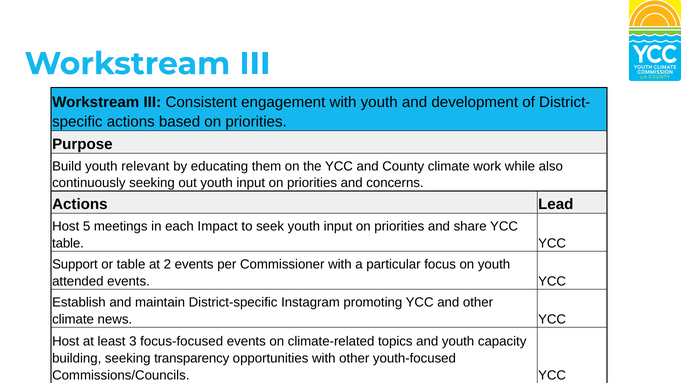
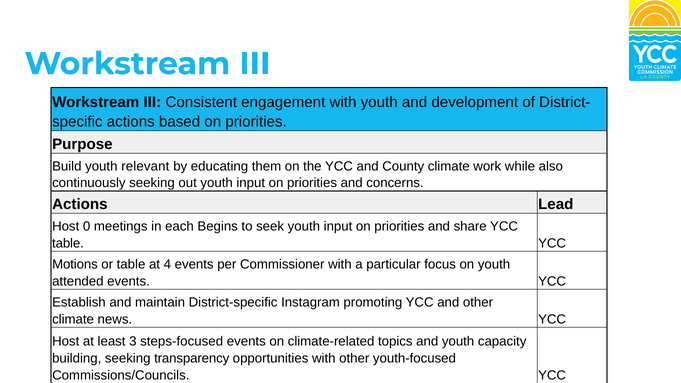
5: 5 -> 0 (87, 226)
Impact: Impact -> Begins (218, 226)
Support: Support -> Motions (75, 264)
2: 2 -> 4 (167, 264)
focus-focused: focus-focused -> steps-focused (182, 342)
